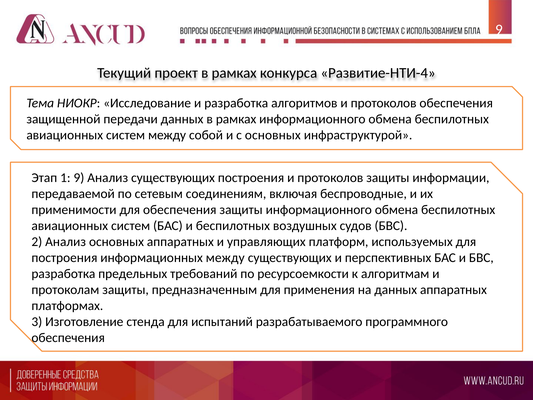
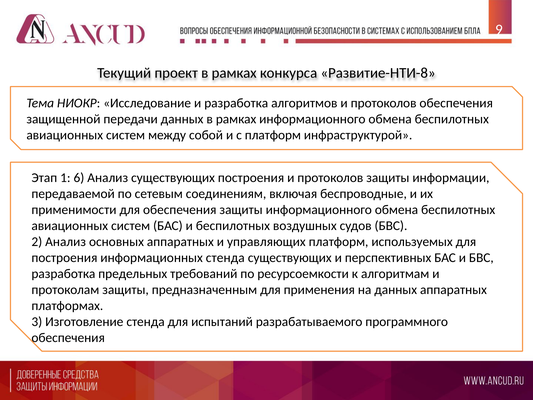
Развитие-НТИ-4: Развитие-НТИ-4 -> Развитие-НТИ-8 (378, 73)
с основных: основных -> платформ (273, 135)
1 9: 9 -> 6 (79, 178)
информационных между: между -> стенда (225, 257)
